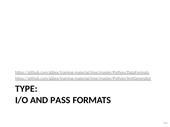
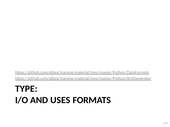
PASS: PASS -> USES (60, 100)
